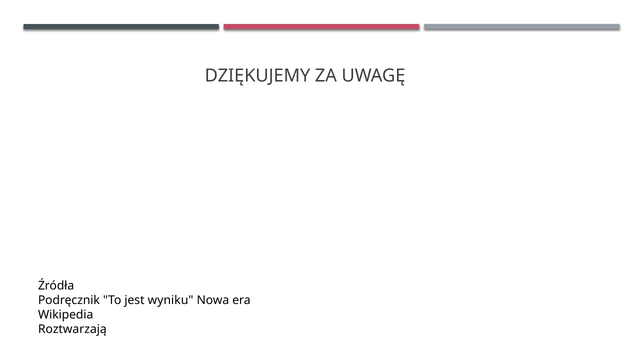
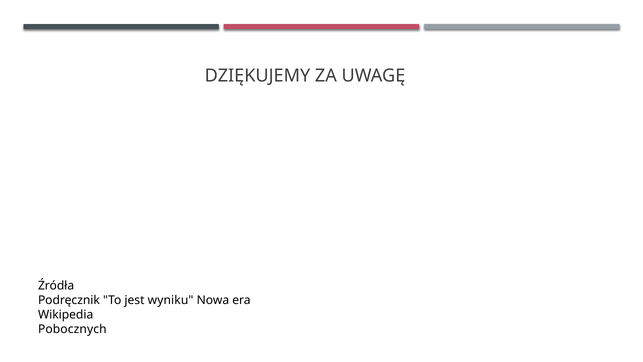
Roztwarzają: Roztwarzają -> Pobocznych (72, 329)
